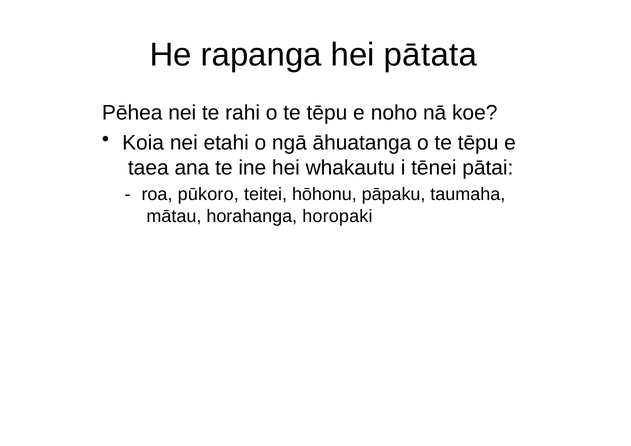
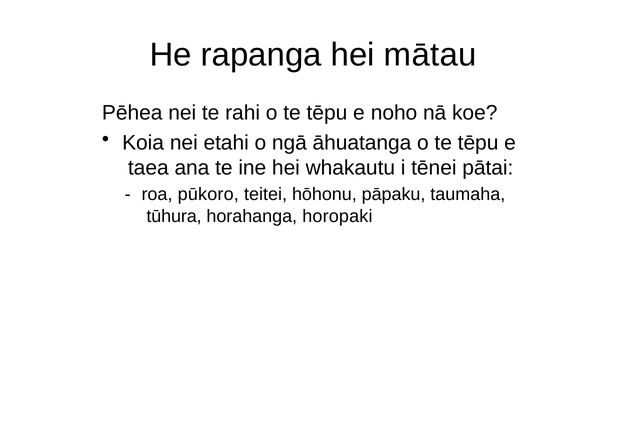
pātata: pātata -> mātau (430, 55)
mātau: mātau -> tūhura (174, 216)
